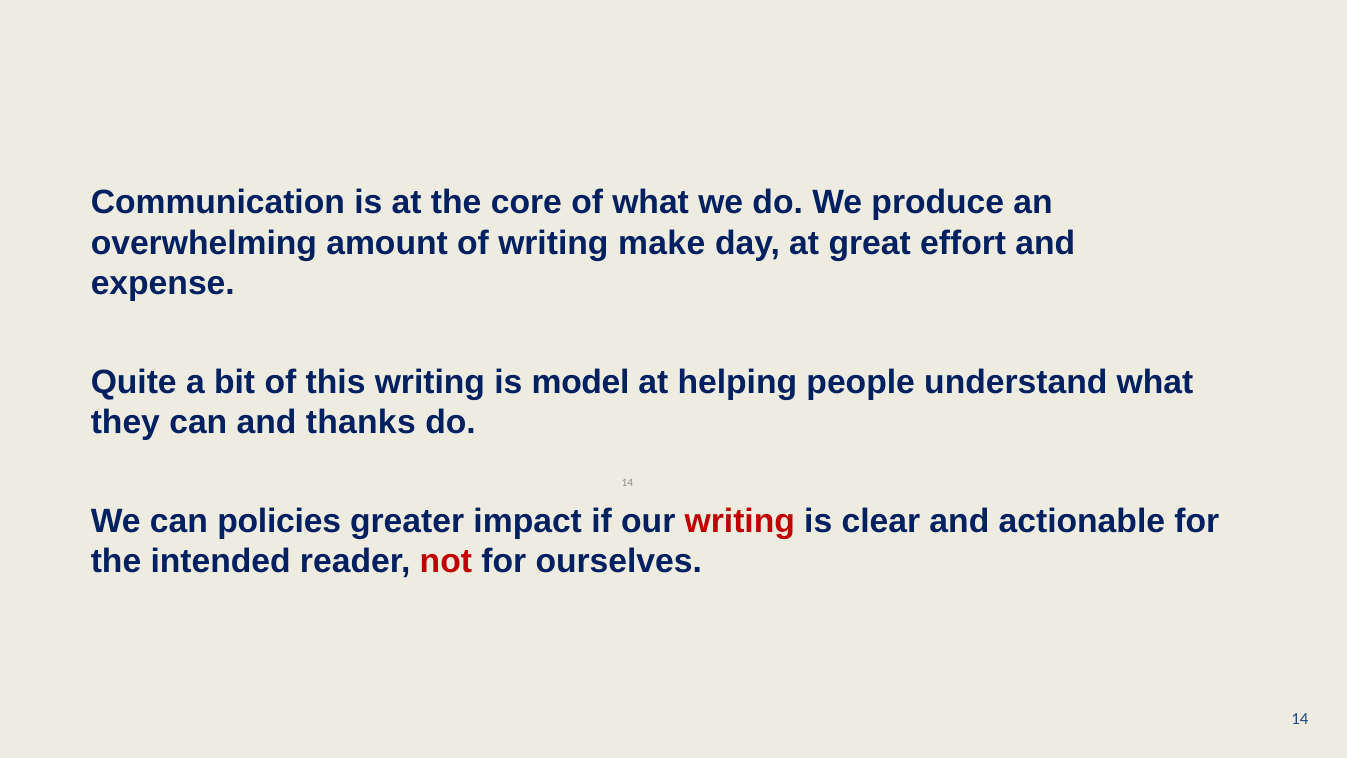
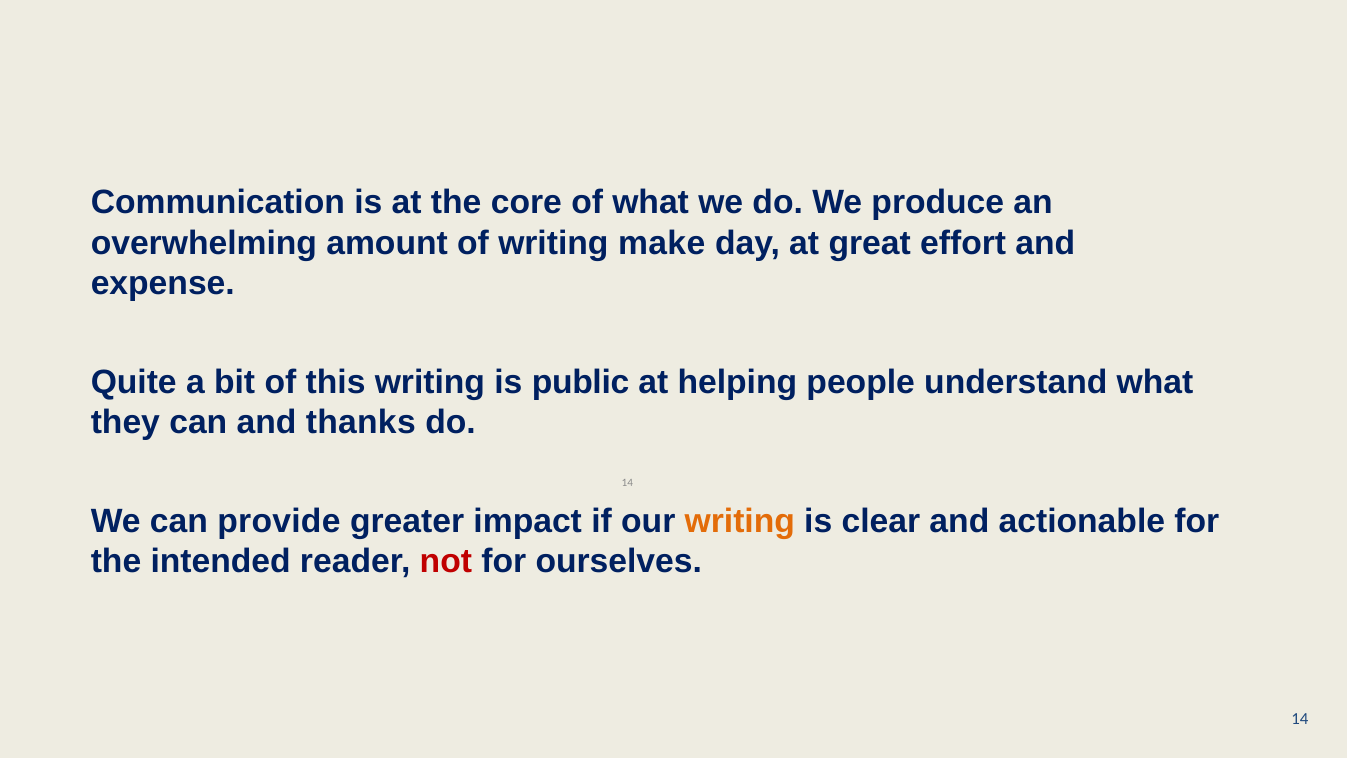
model: model -> public (581, 382)
policies: policies -> provide (279, 521)
writing colour: red -> orange (740, 521)
